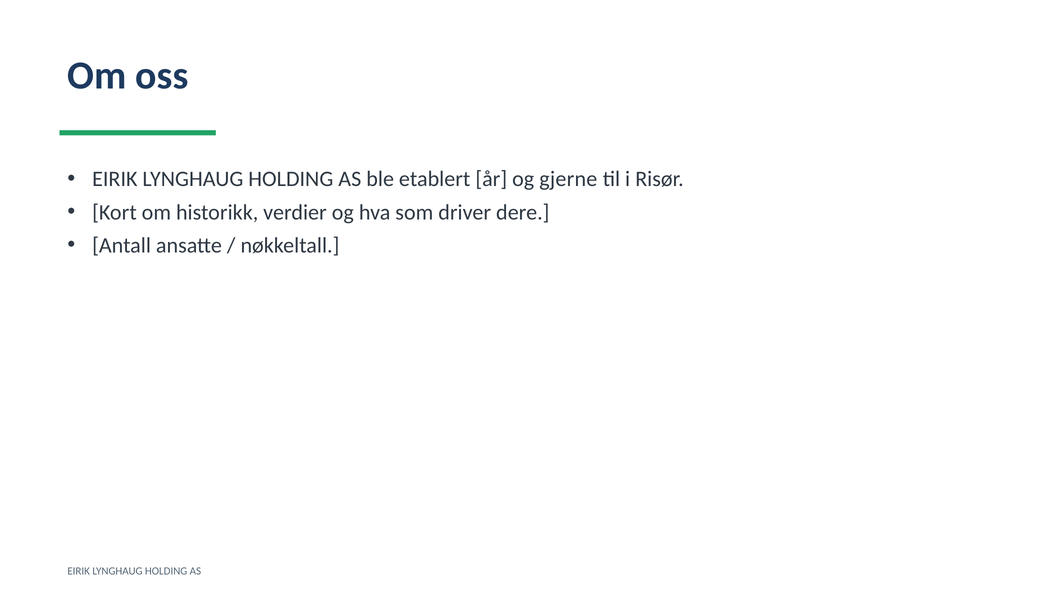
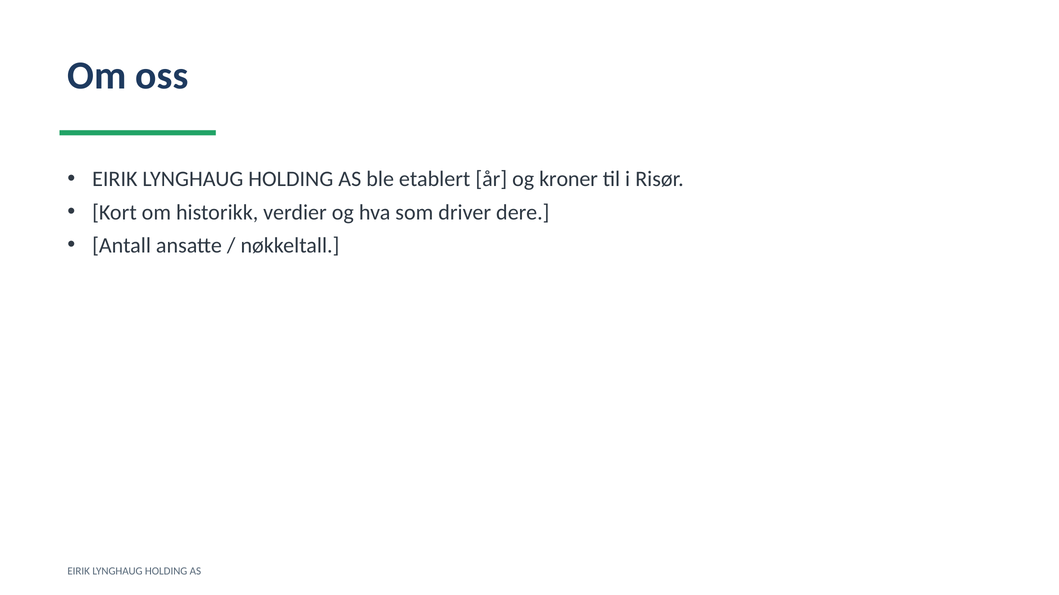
gjerne: gjerne -> kroner (569, 179)
